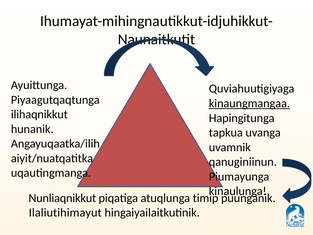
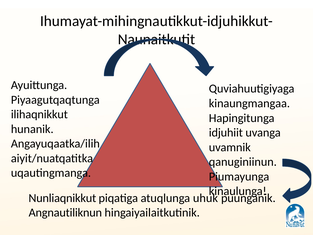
kinaungmangaa underline: present -> none (249, 103)
tapkua: tapkua -> idjuhiit (226, 132)
timip: timip -> uhuk (205, 198)
Ilaliutihimayut: Ilaliutihimayut -> Angnautiliknun (65, 212)
